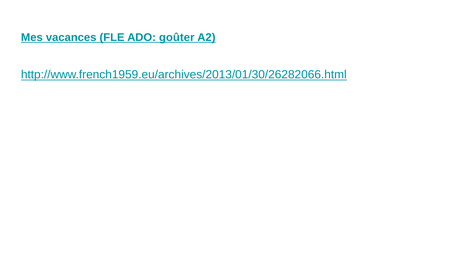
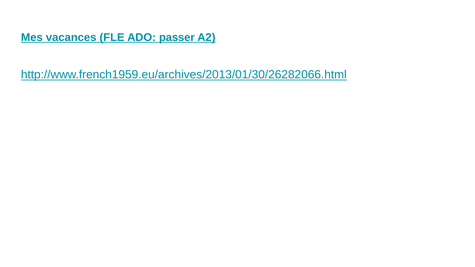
goûter: goûter -> passer (177, 37)
